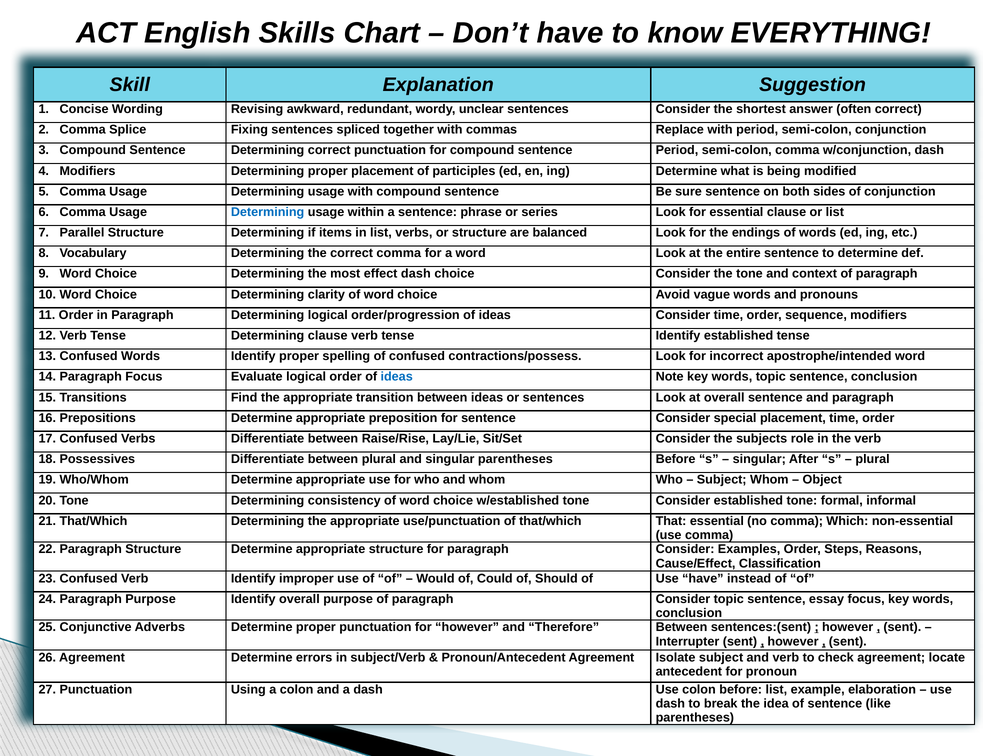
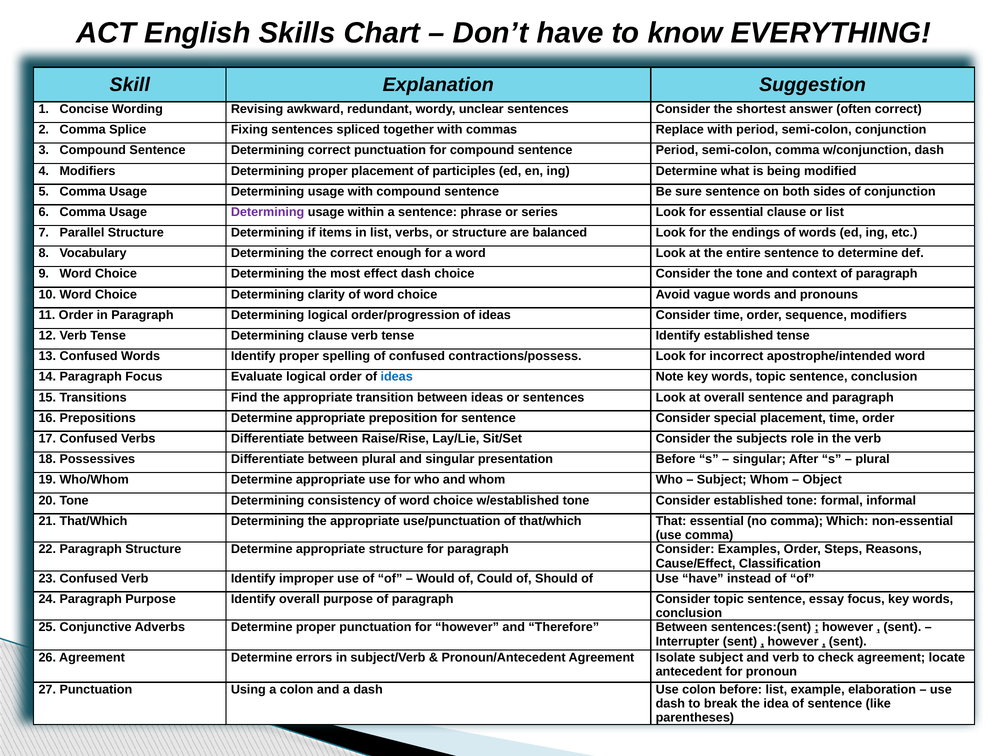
Determining colour: blue -> purple (268, 212)
correct comma: comma -> enough (399, 253)
singular parentheses: parentheses -> presentation (515, 459)
